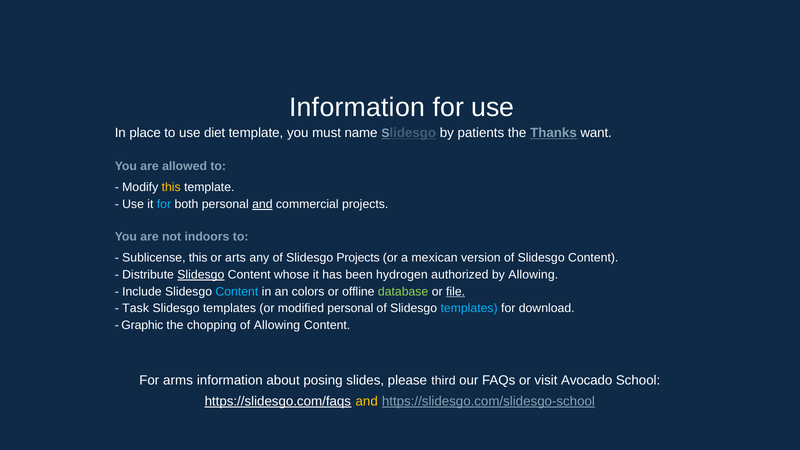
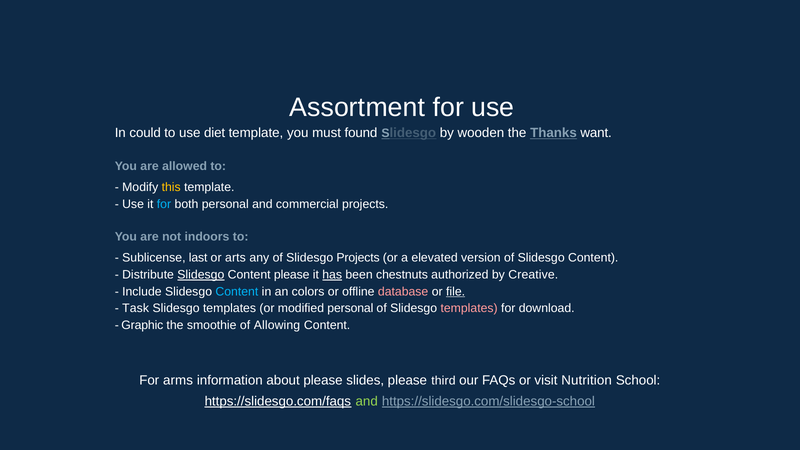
Information: Information -> Assortment (357, 108)
place: place -> could (145, 133)
name: name -> found (361, 133)
patients: patients -> wooden (481, 133)
and underline: present -> none (262, 204)
Sublicense this: this -> last (198, 258)
mexican: mexican -> elevated (435, 258)
Content whose: whose -> please (292, 275)
has underline: none -> present (332, 275)
hydrogen: hydrogen -> chestnuts (402, 275)
by Allowing: Allowing -> Creative (533, 275)
database colour: light green -> pink (403, 292)
templates colour: light blue -> pink (469, 308)
chopping: chopping -> smoothie (212, 325)
about posing: posing -> please (323, 380)
Avocado: Avocado -> Nutrition (587, 380)
and colour: yellow -> light green (367, 401)
